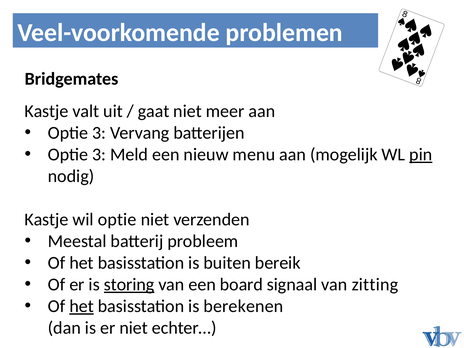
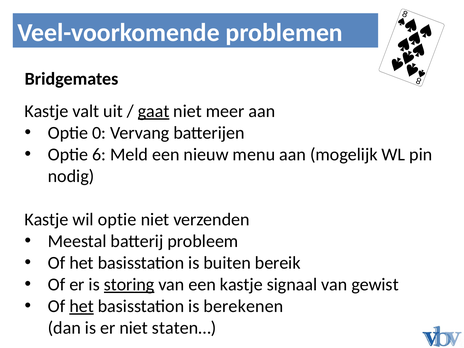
gaat underline: none -> present (154, 111)
3: 3 -> 0 (99, 133)
3: 3 -> 6 (99, 155)
pin underline: present -> none (421, 155)
een board: board -> kastje (241, 285)
zitting: zitting -> gewist (375, 285)
echter…: echter… -> staten… (184, 328)
